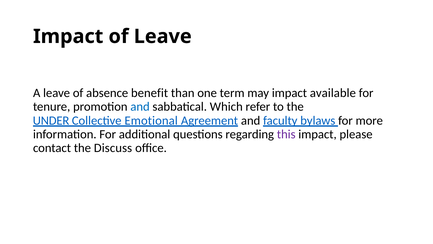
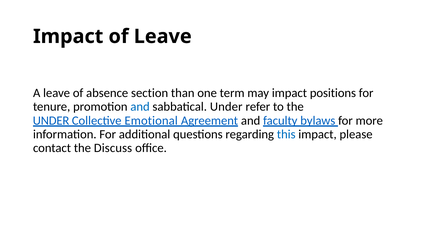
benefit: benefit -> section (150, 93)
available: available -> positions (333, 93)
sabbatical Which: Which -> Under (226, 107)
this colour: purple -> blue (286, 134)
